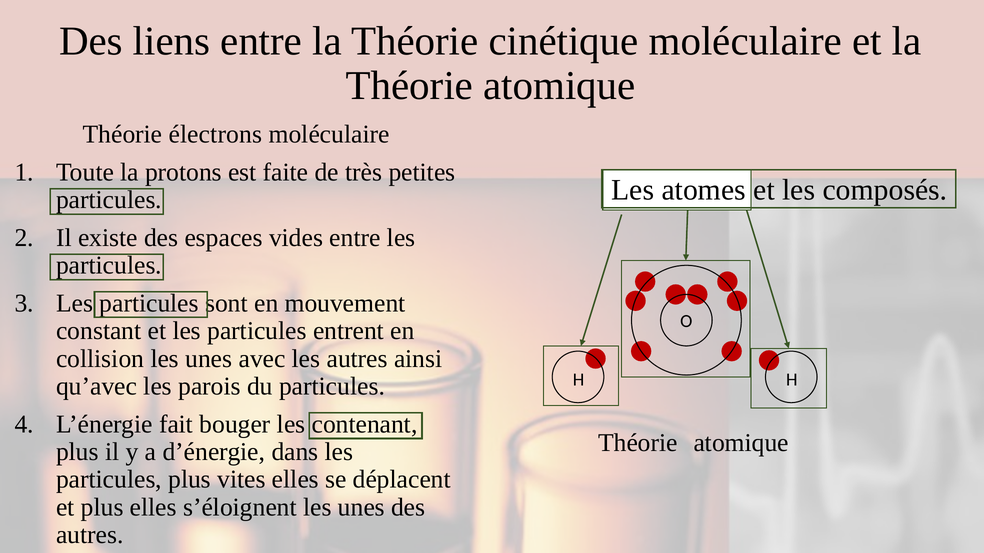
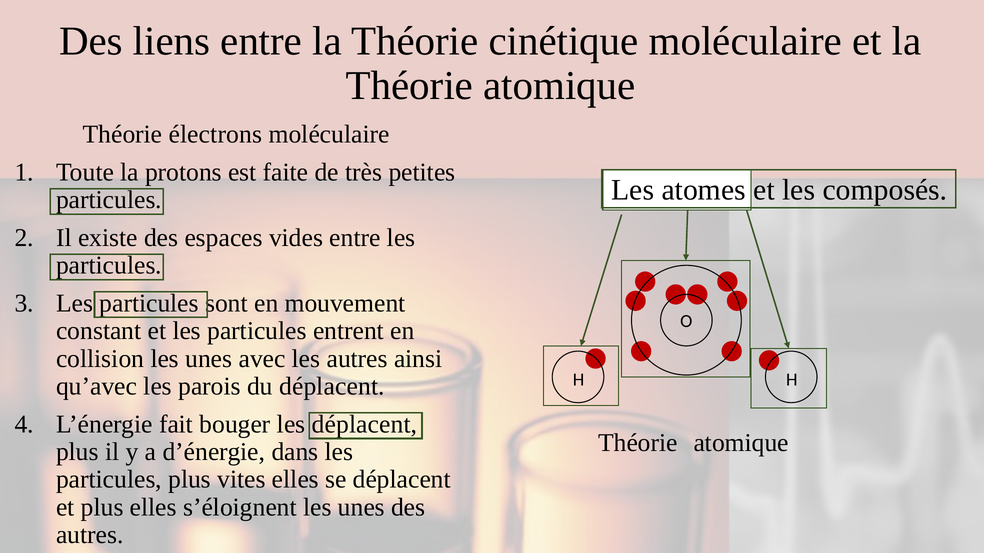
du particules: particules -> déplacent (332, 387)
les contenant: contenant -> déplacent (365, 425)
